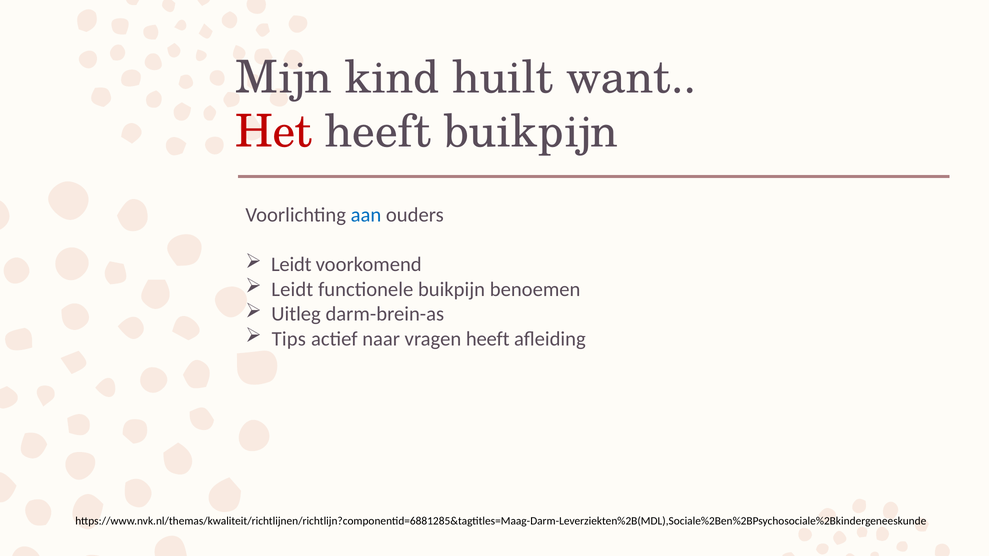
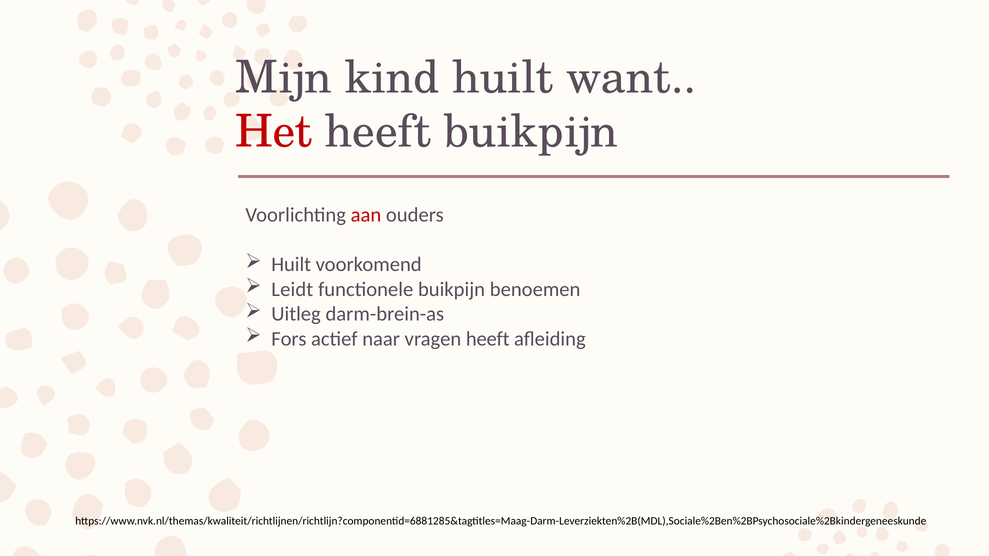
aan colour: blue -> red (366, 215)
Leidt: Leidt -> Huilt (291, 265)
Tips: Tips -> Fors (289, 339)
